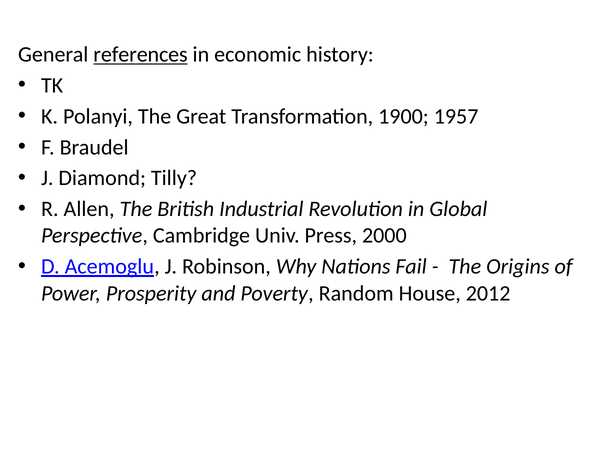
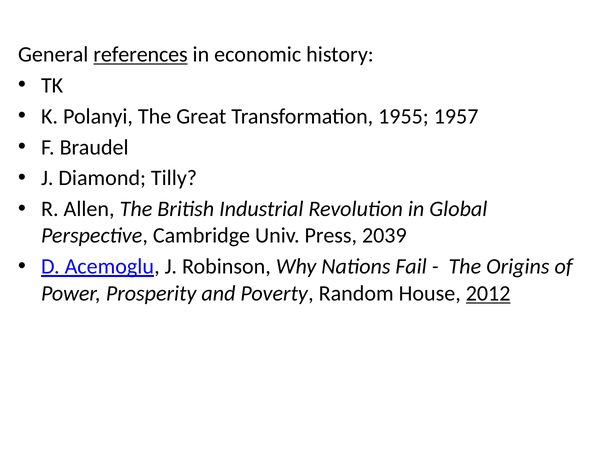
1900: 1900 -> 1955 (403, 116)
2000: 2000 -> 2039 (384, 236)
2012 underline: none -> present (488, 294)
